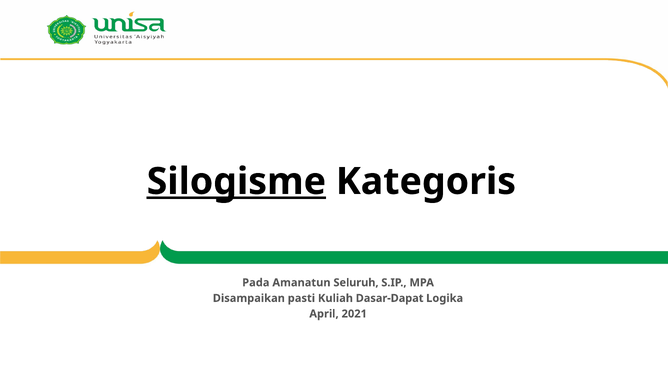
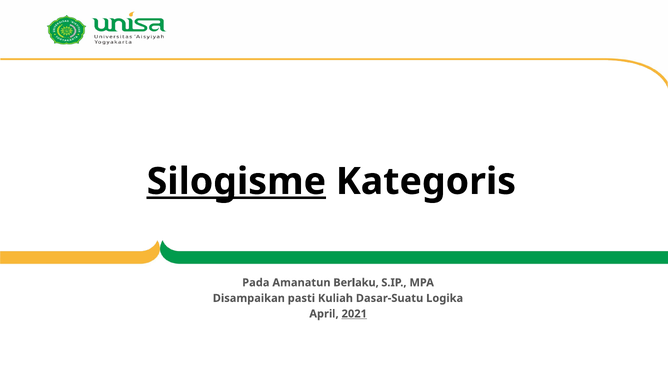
Seluruh: Seluruh -> Berlaku (356, 282)
Dasar-Dapat: Dasar-Dapat -> Dasar-Suatu (390, 298)
2021 underline: none -> present (354, 314)
